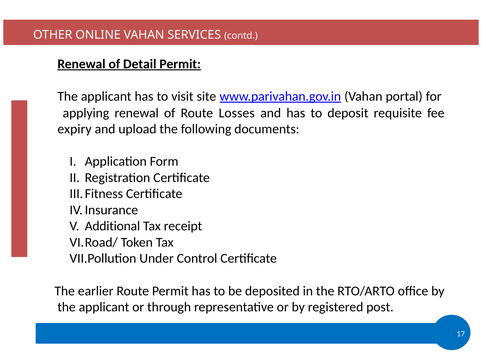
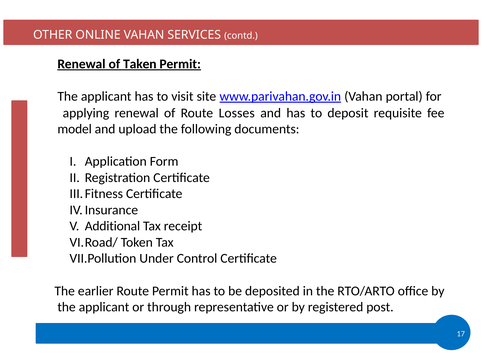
Detail: Detail -> Taken (140, 64)
expiry: expiry -> model (75, 129)
